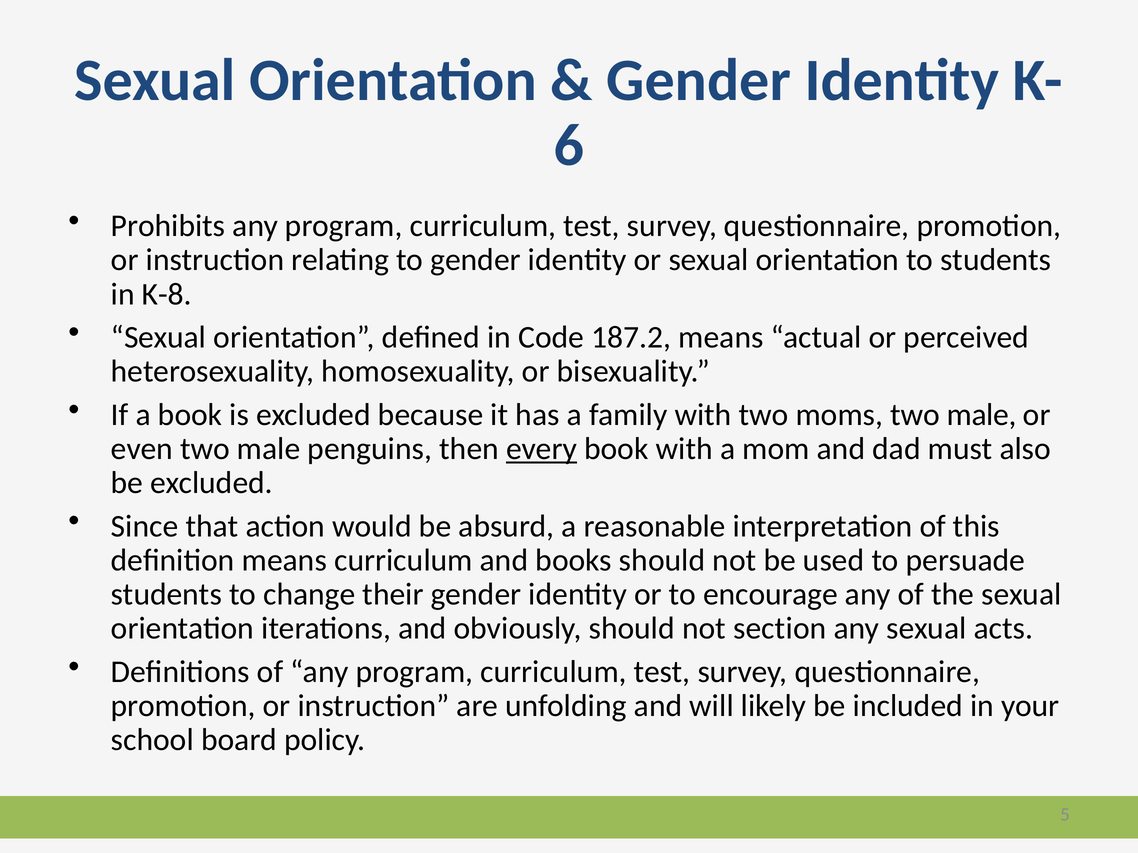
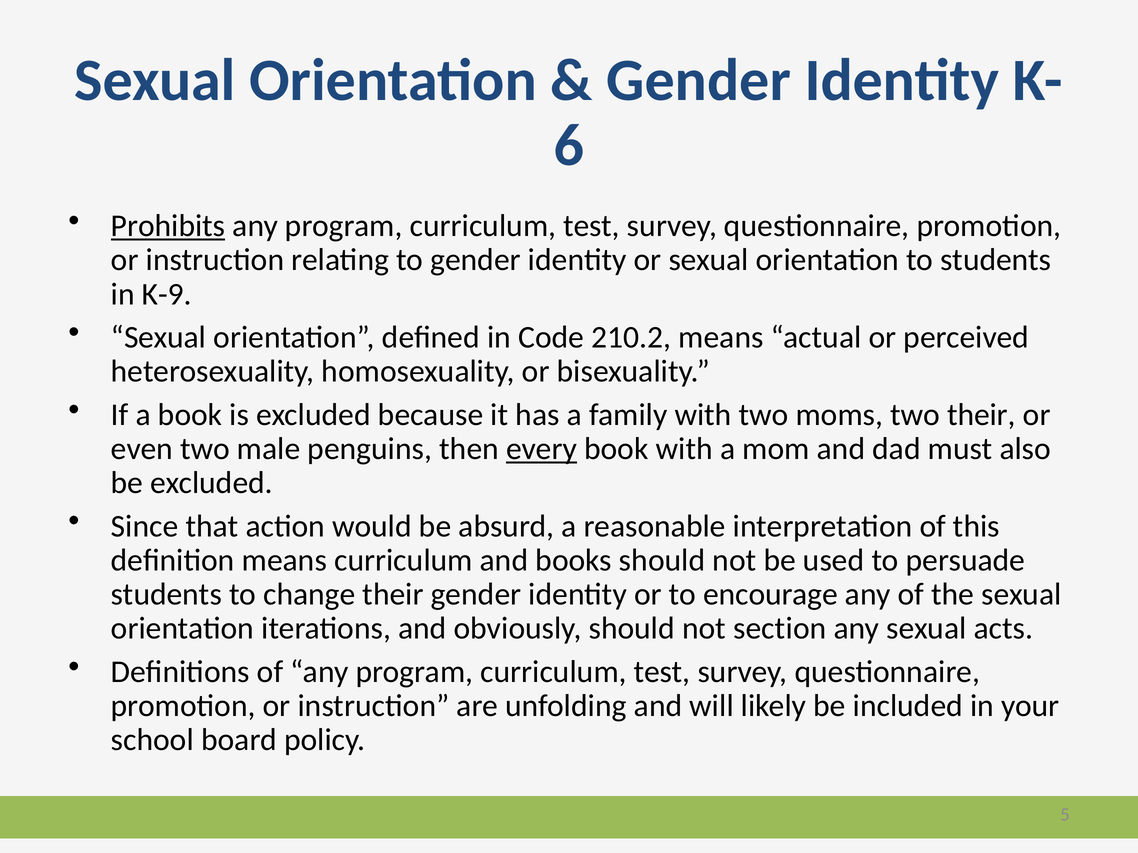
Prohibits underline: none -> present (168, 226)
K-8: K-8 -> K-9 (167, 294)
187.2: 187.2 -> 210.2 (631, 338)
moms two male: male -> their (981, 415)
